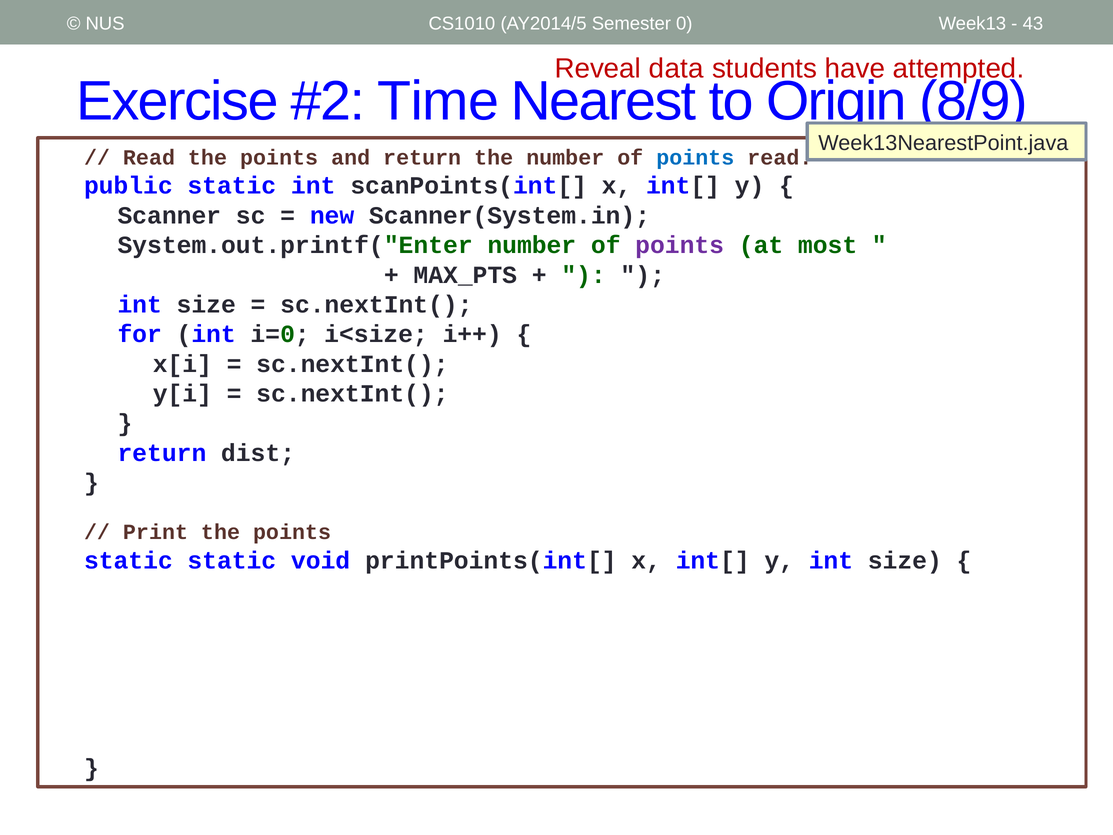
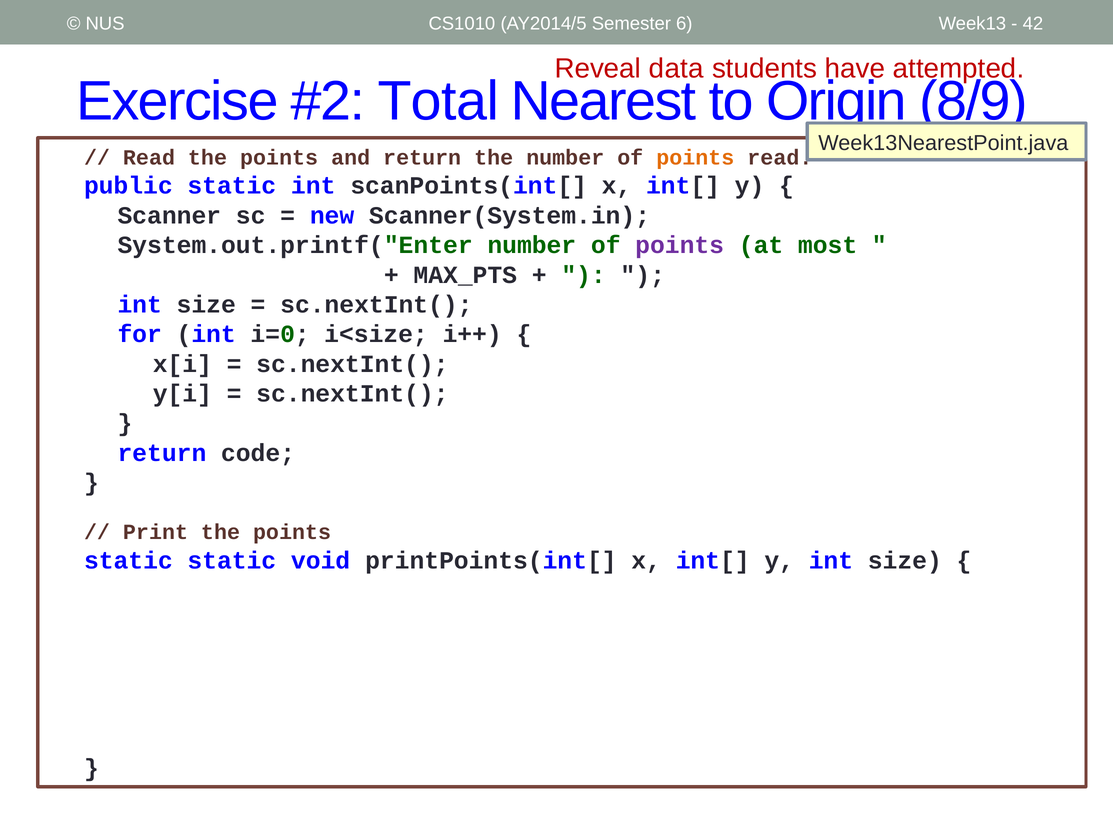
0: 0 -> 6 (684, 24)
43: 43 -> 42 (1033, 24)
Time: Time -> Total (438, 101)
points colour: blue -> orange (695, 158)
dist: dist -> code (258, 453)
